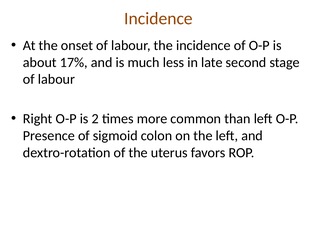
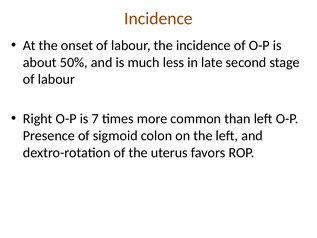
17%: 17% -> 50% (74, 62)
2: 2 -> 7 (95, 119)
